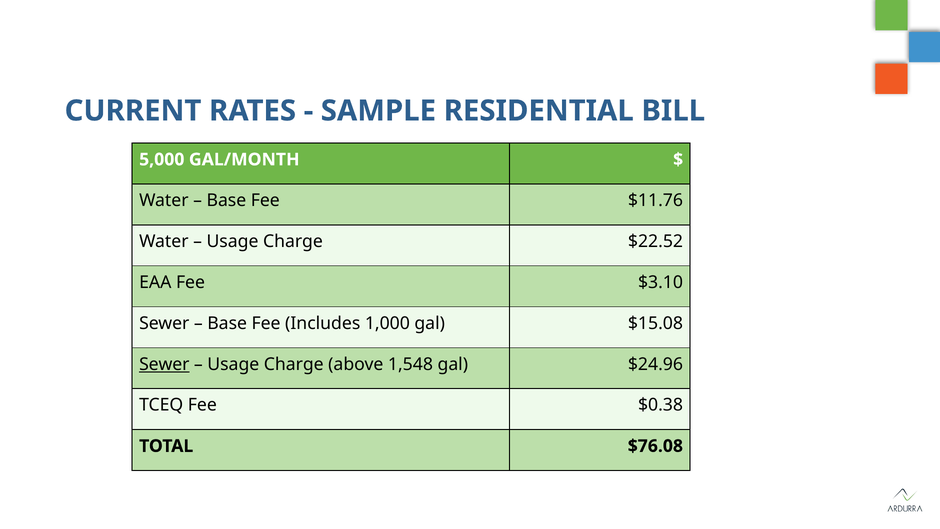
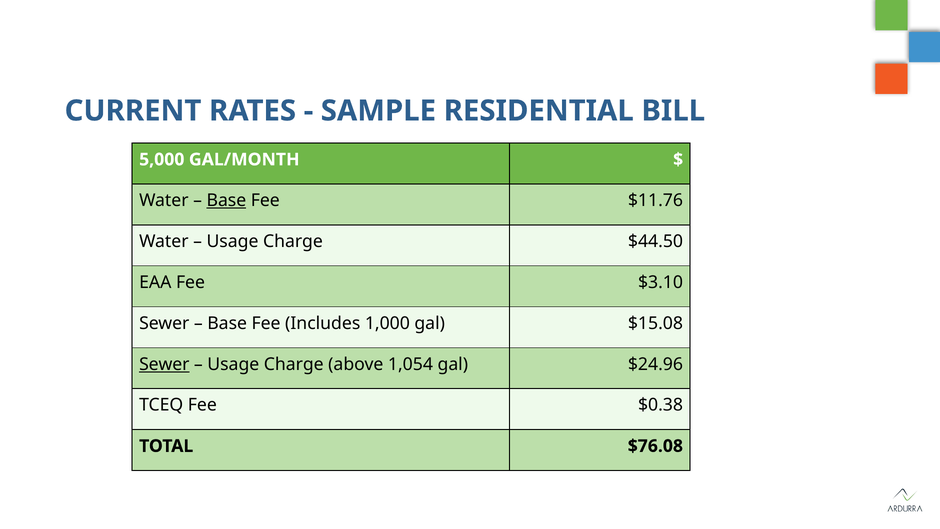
Base underline: none -> present (226, 200)
$22.52: $22.52 -> $44.50 (656, 241)
1,548: 1,548 -> 1,054 (410, 364)
